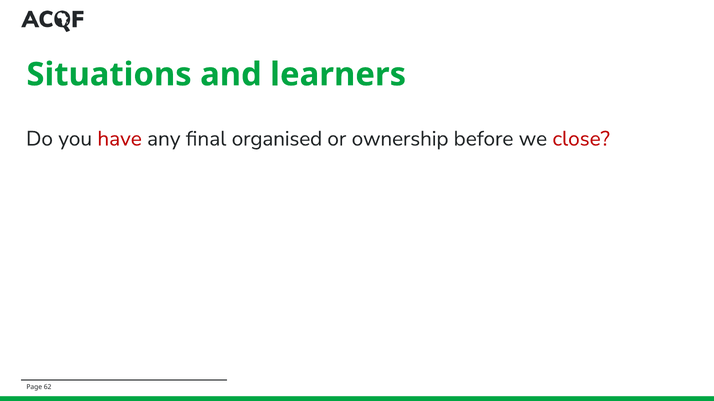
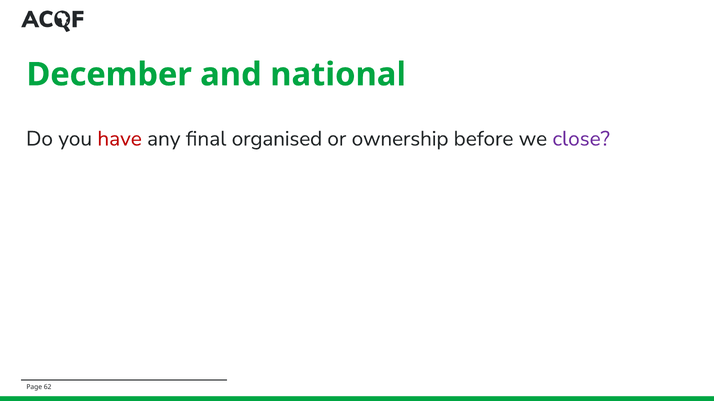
Situations: Situations -> December (109, 75)
learners: learners -> national (338, 75)
close colour: red -> purple (581, 139)
